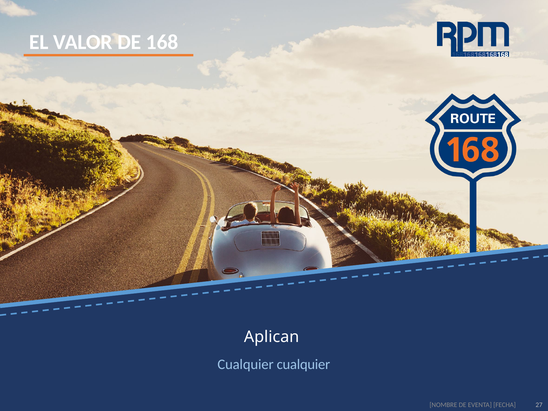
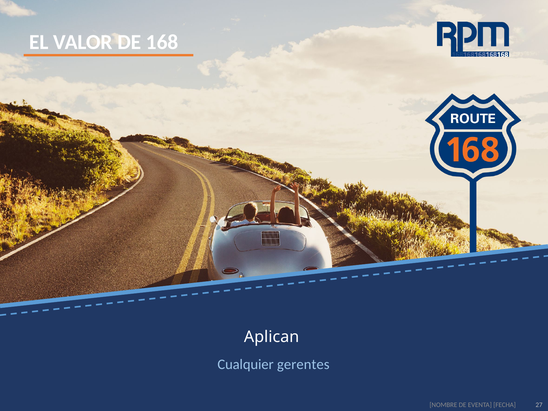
Cualquier cualquier: cualquier -> gerentes (303, 364)
